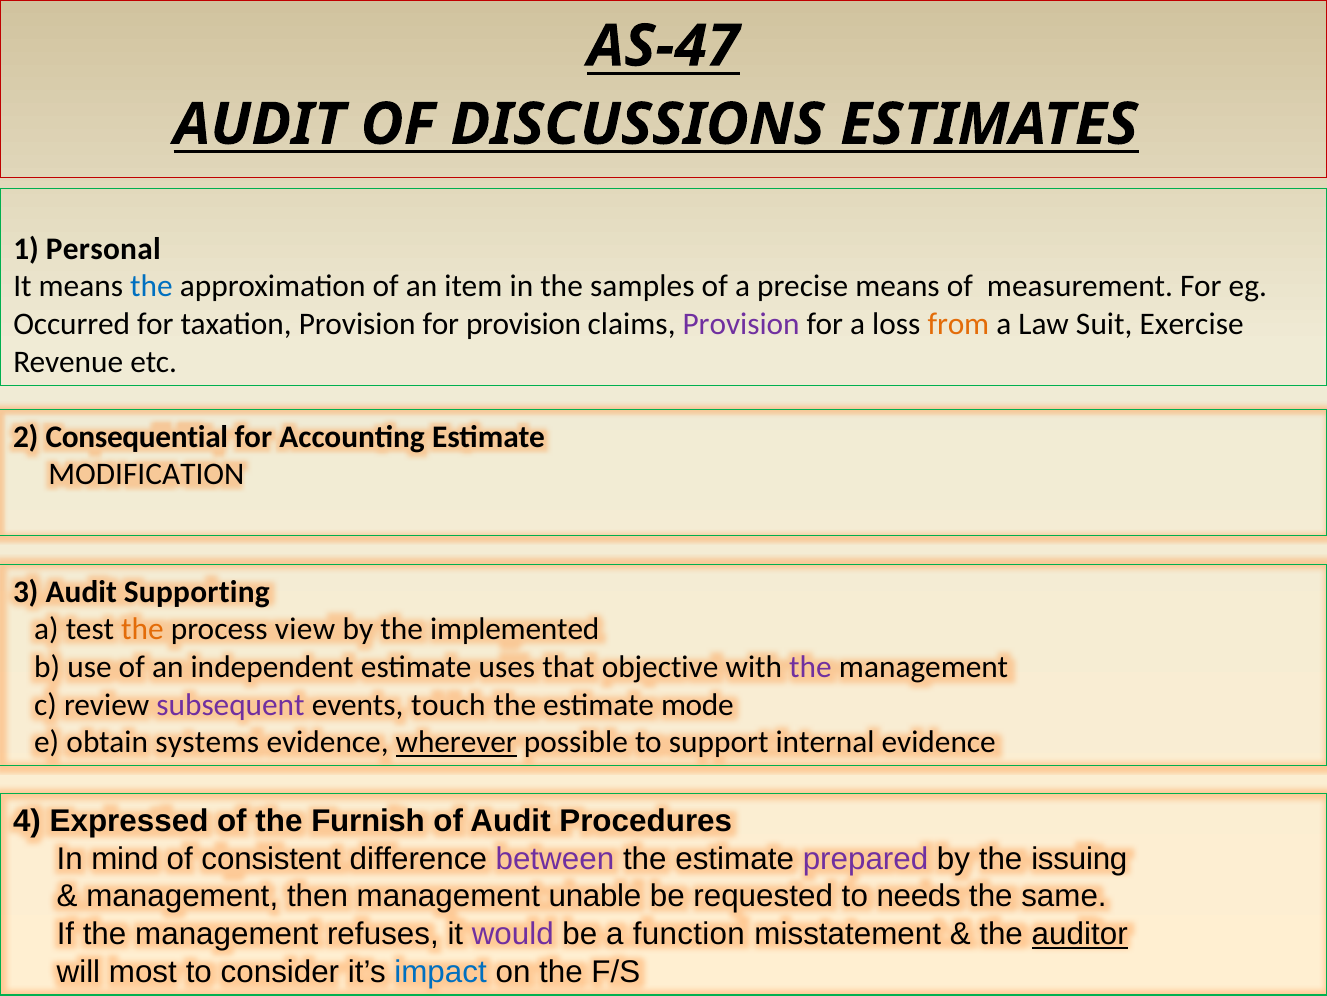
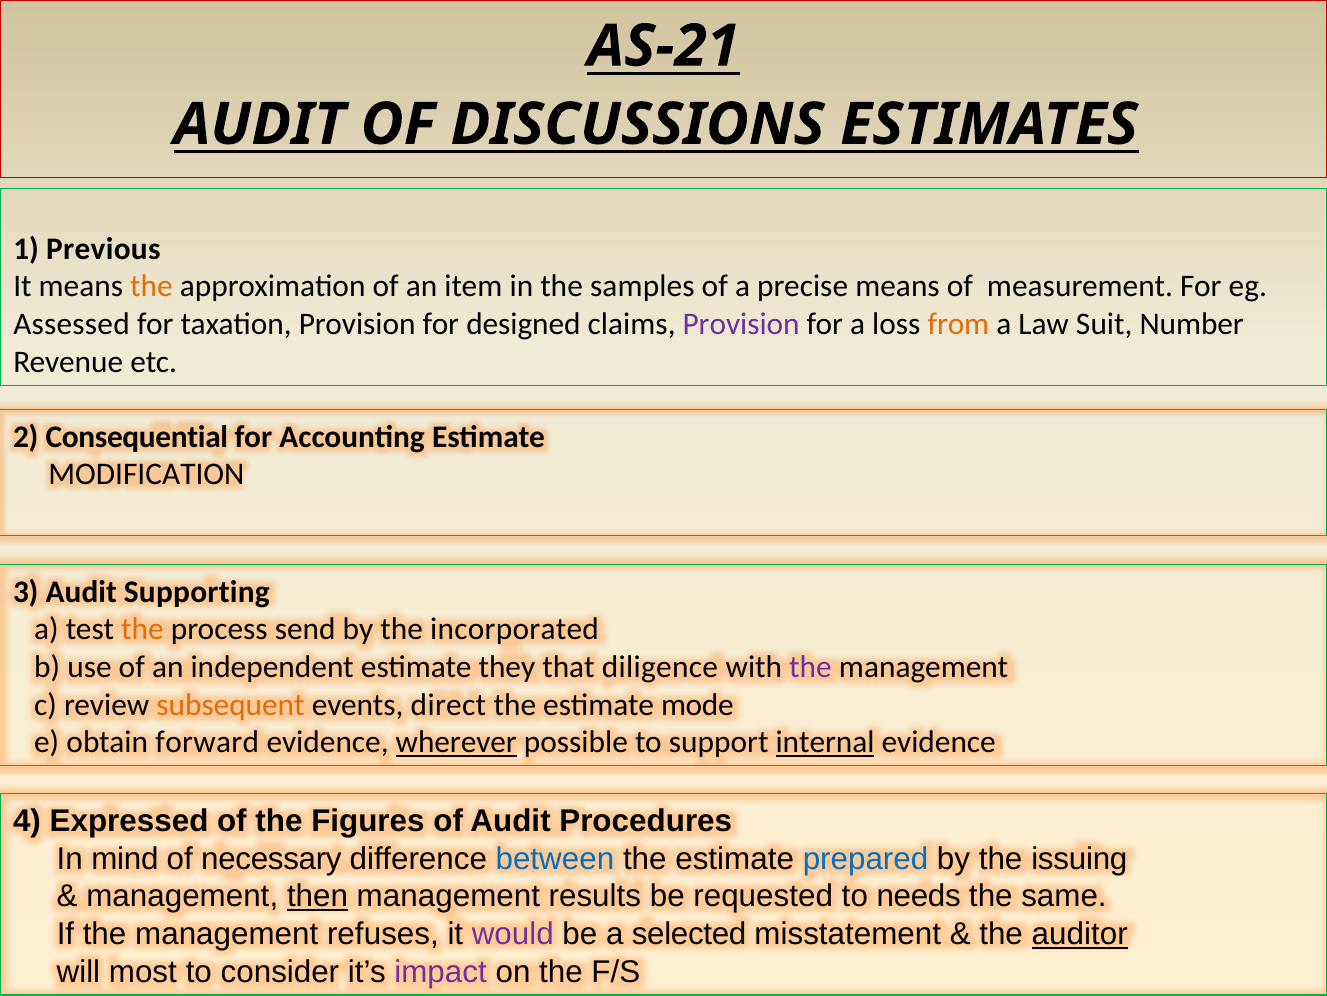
AS-47: AS-47 -> AS-21 (663, 46)
Personal: Personal -> Previous (103, 249)
the colour: blue -> orange (151, 286)
Occurred: Occurred -> Assessed (72, 324)
for provision: provision -> designed (523, 324)
Exercise: Exercise -> Number (1192, 324)
view: view -> send (305, 629)
implemented: implemented -> incorporated (515, 629)
uses: uses -> they (507, 667)
objective: objective -> diligence (660, 667)
subsequent colour: purple -> orange (231, 704)
touch: touch -> direct (448, 704)
systems: systems -> forward (207, 742)
internal underline: none -> present (825, 742)
Furnish: Furnish -> Figures (368, 821)
consistent: consistent -> necessary (271, 858)
between colour: purple -> blue (555, 858)
prepared colour: purple -> blue (866, 858)
then underline: none -> present (317, 896)
unable: unable -> results (595, 896)
function: function -> selected (689, 933)
impact colour: blue -> purple (441, 971)
